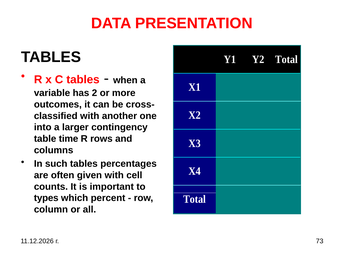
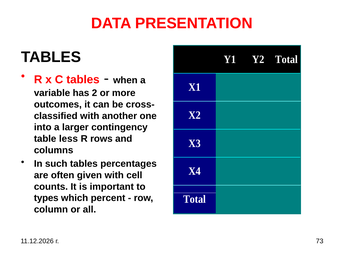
time: time -> less (68, 139)
